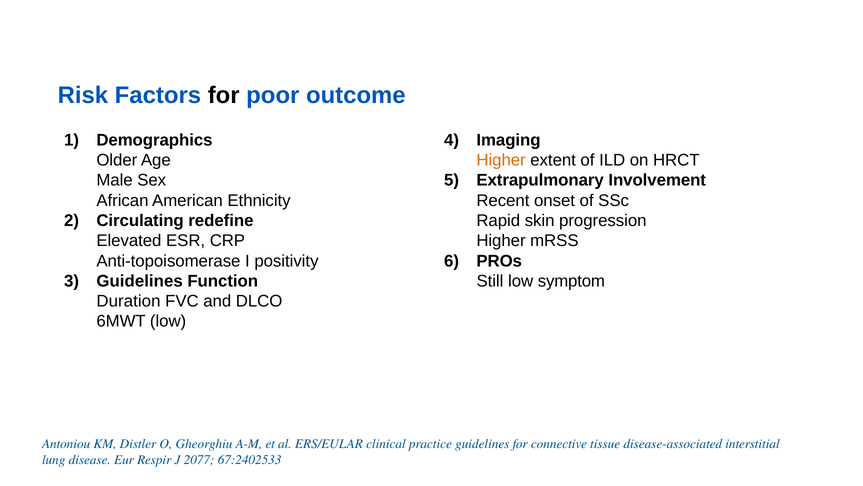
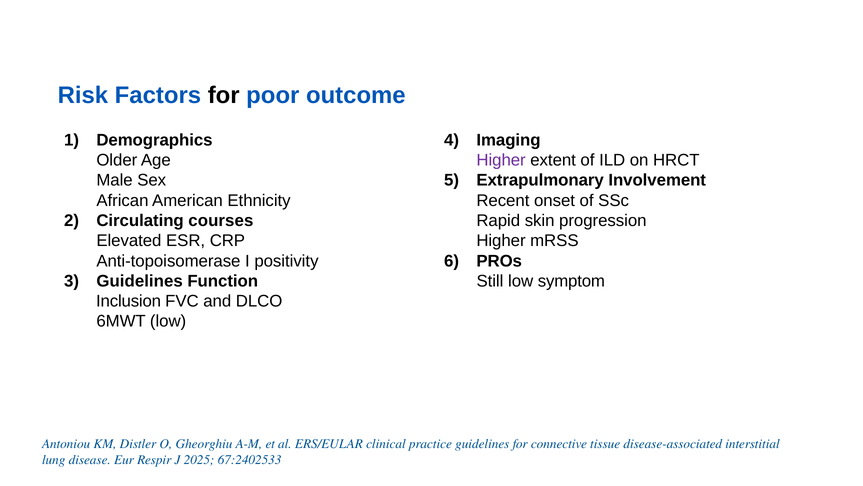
Higher colour: orange -> purple (501, 160)
redefine: redefine -> courses (221, 220)
Duration: Duration -> Inclusion (129, 301)
2077: 2077 -> 2025 (199, 459)
